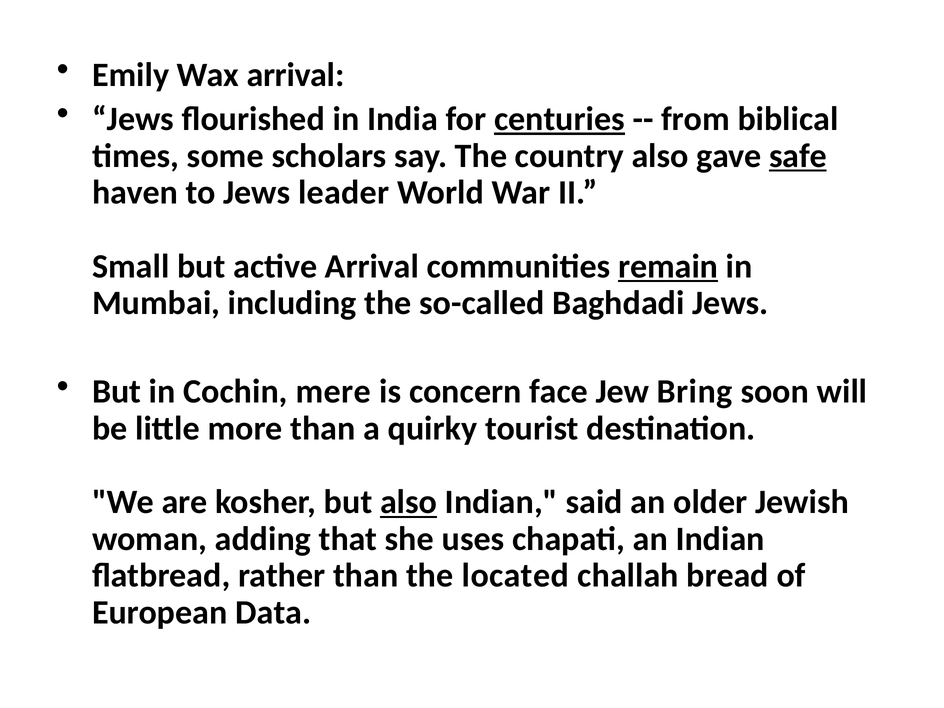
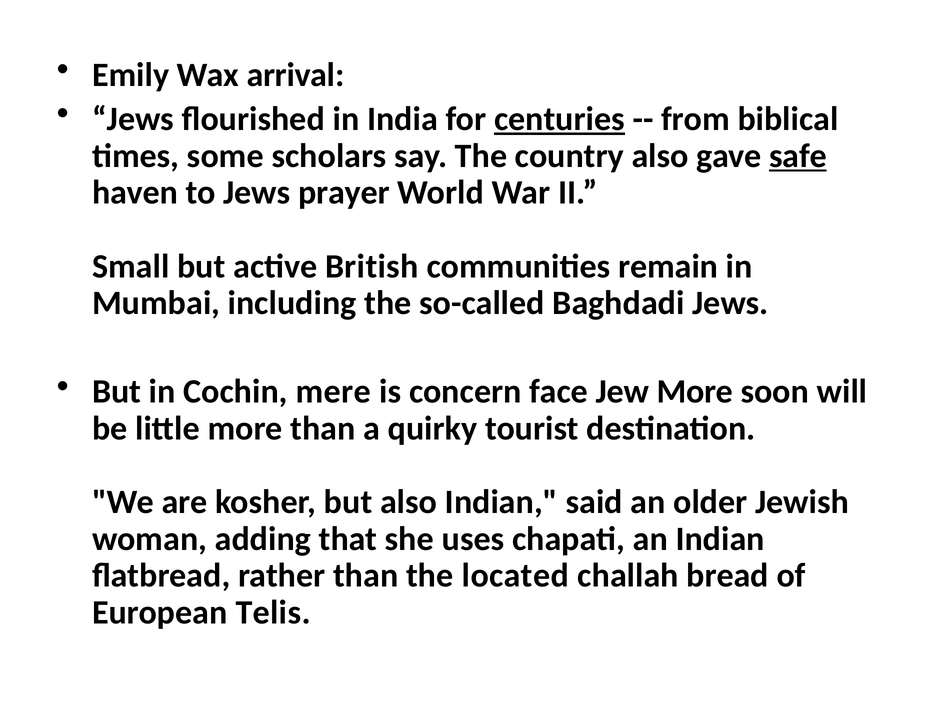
leader: leader -> prayer (344, 193)
active Arrival: Arrival -> British (372, 266)
remain underline: present -> none (668, 266)
Jew Bring: Bring -> More (695, 392)
also underline: present -> none (409, 502)
Data: Data -> Telis (273, 612)
